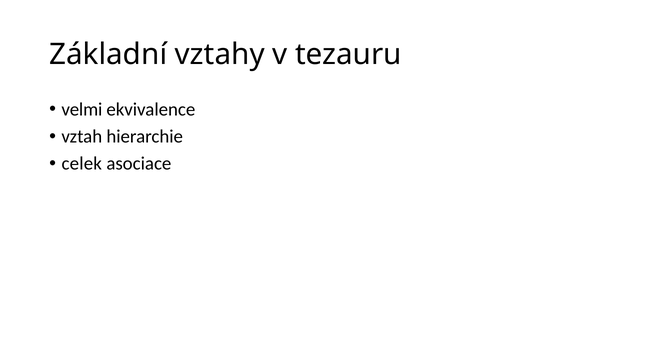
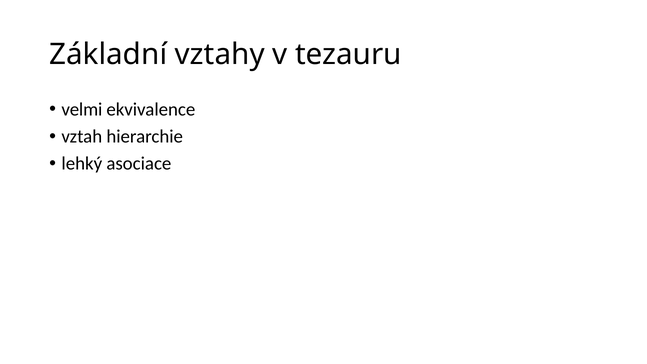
celek: celek -> lehký (82, 164)
